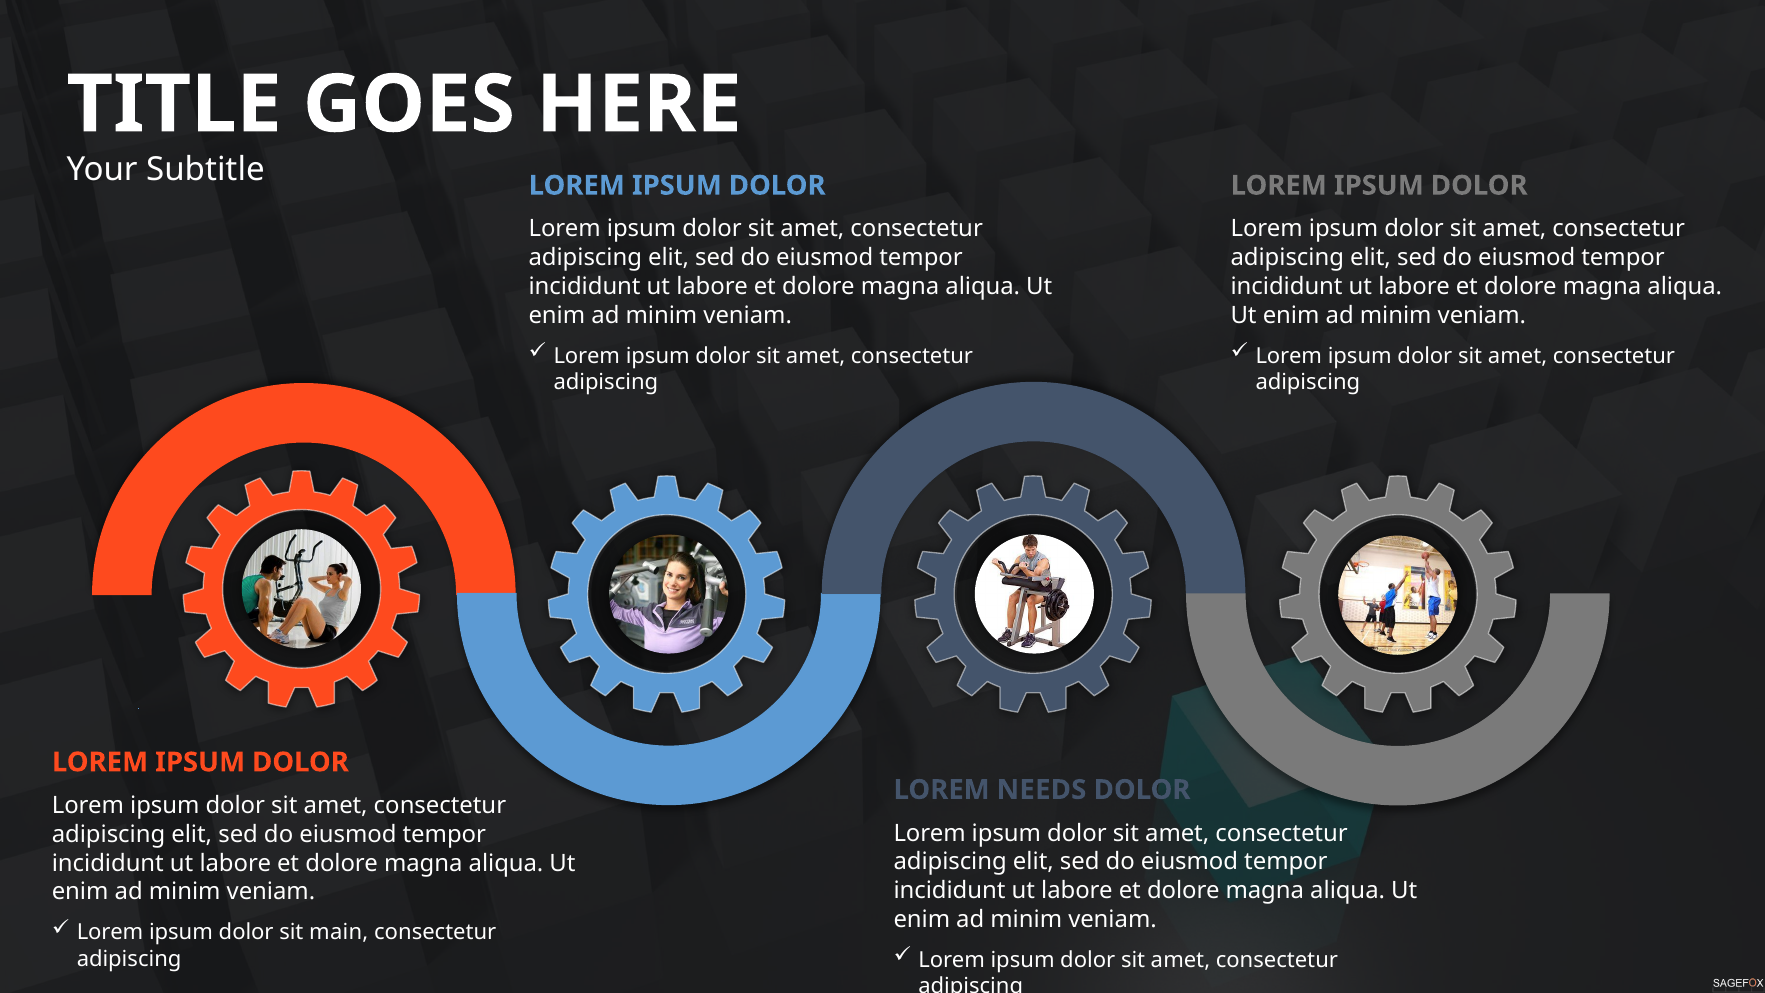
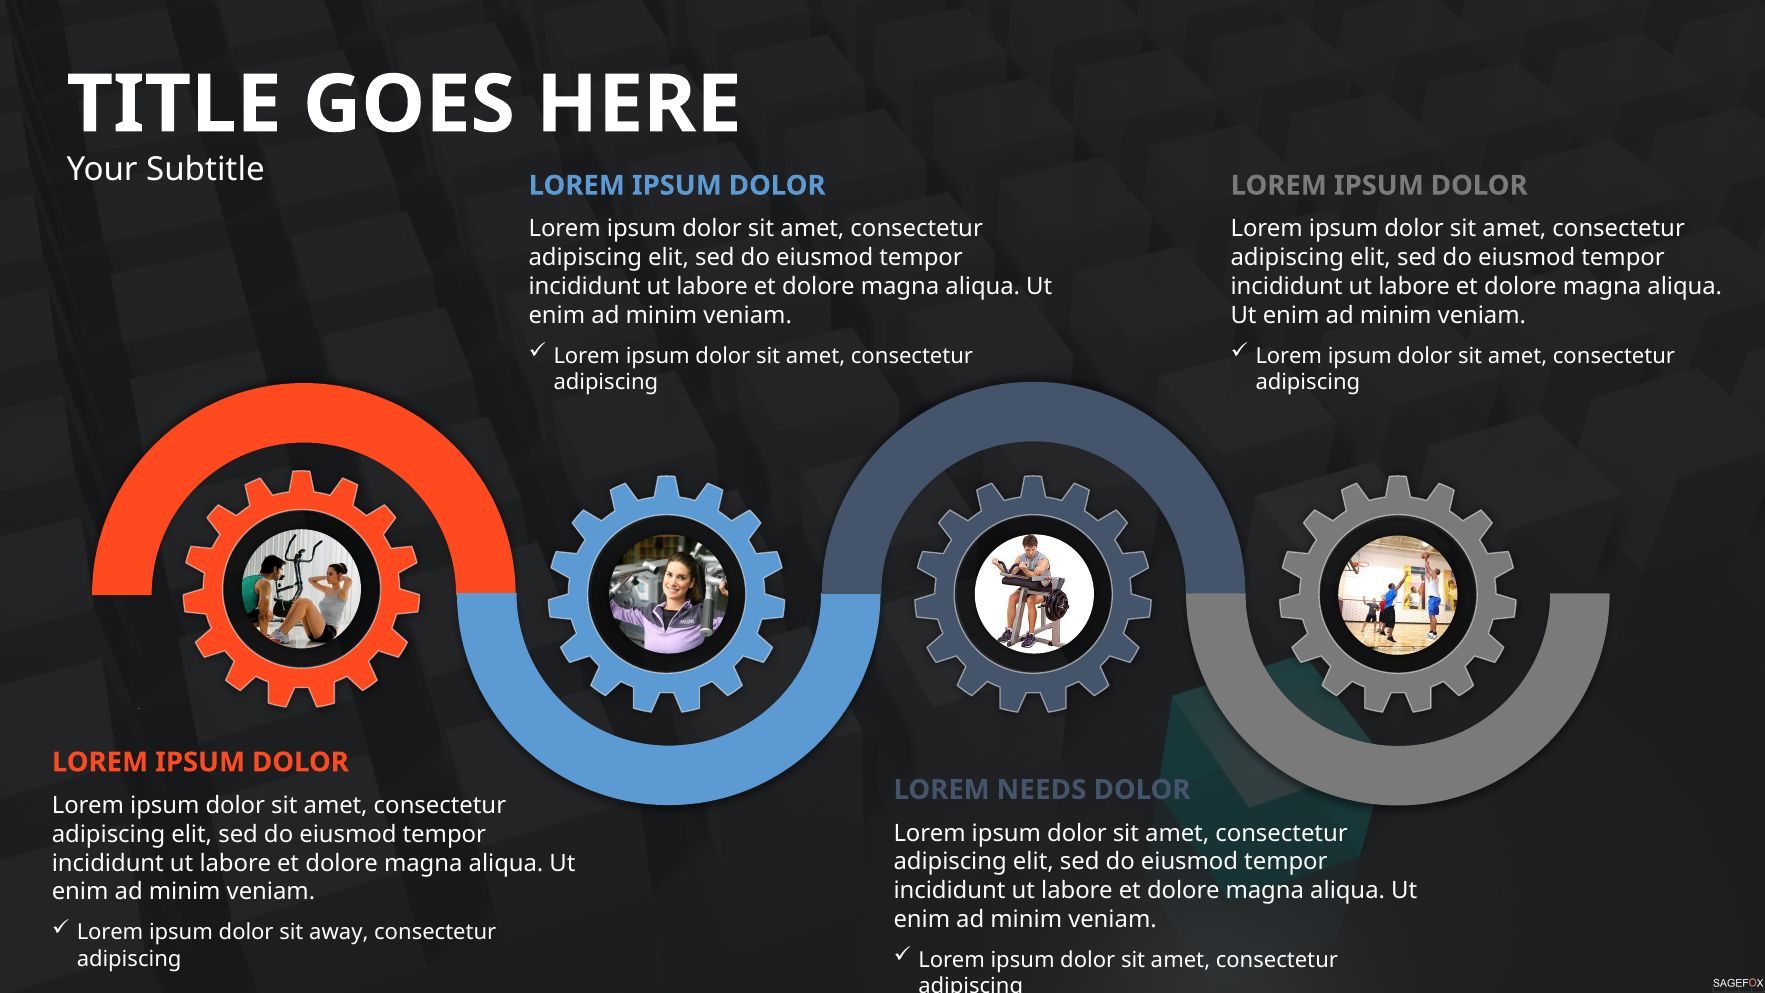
main: main -> away (339, 932)
